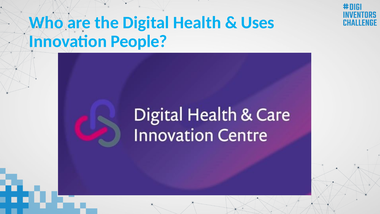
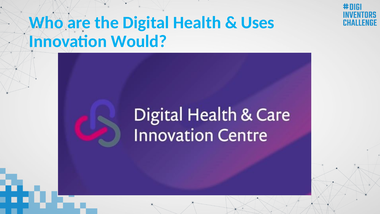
People: People -> Would (139, 41)
